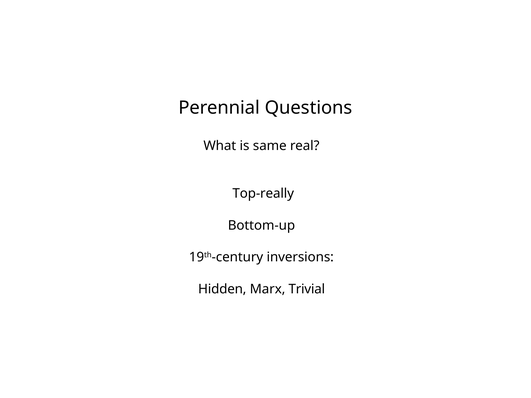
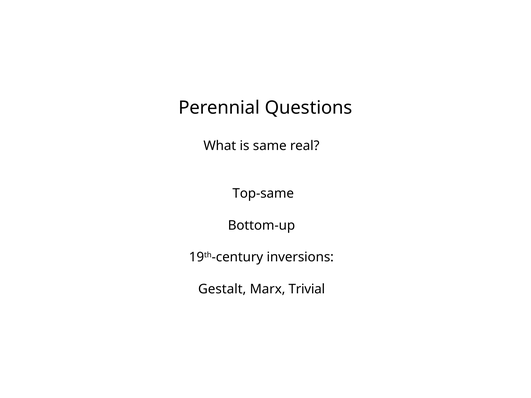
Top-really: Top-really -> Top-same (263, 194)
Hidden: Hidden -> Gestalt (222, 289)
